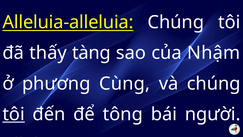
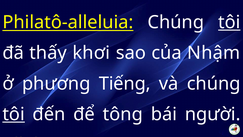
Alleluia-alleluia: Alleluia-alleluia -> Philatô-alleluia (68, 22)
tôi underline: none -> present (229, 22)
tàng: tàng -> khơi (91, 53)
Cùng: Cùng -> Tiếng (125, 83)
